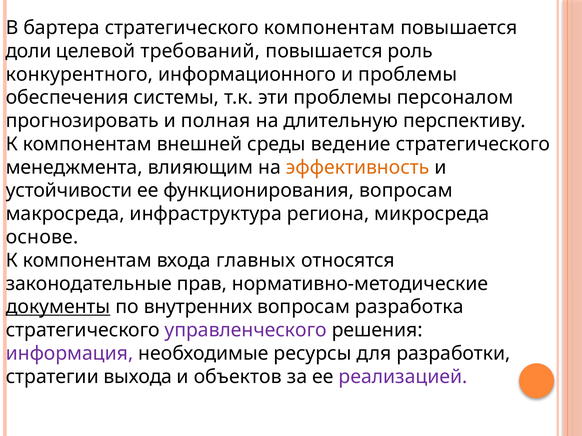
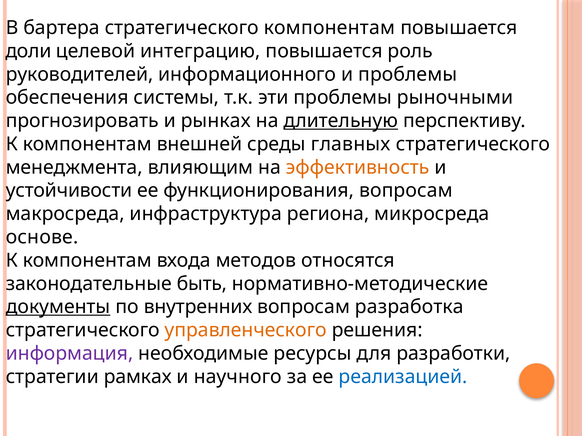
требований: требований -> интеграцию (200, 51)
конкурентного: конкурентного -> руководителей (80, 74)
персоналом: персоналом -> рыночными (455, 98)
полная: полная -> рынках (216, 121)
длительную underline: none -> present (341, 121)
ведение: ведение -> главных (351, 144)
главных: главных -> методов (256, 261)
прав: прав -> быть (202, 284)
управленческого colour: purple -> orange (246, 330)
выхода: выхода -> рамках (138, 377)
объектов: объектов -> научного (238, 377)
реализацией colour: purple -> blue (403, 377)
